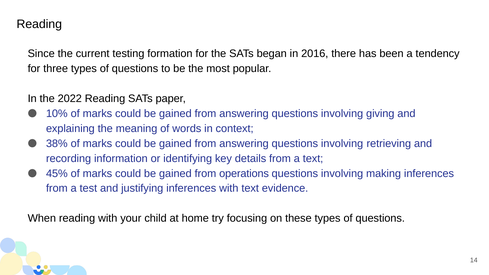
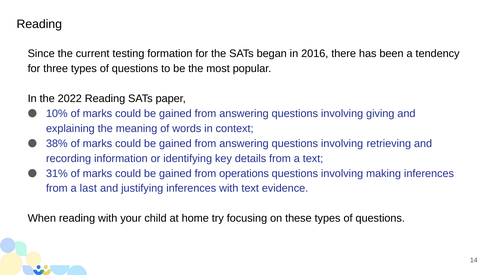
45%: 45% -> 31% (57, 173)
test: test -> last (88, 188)
